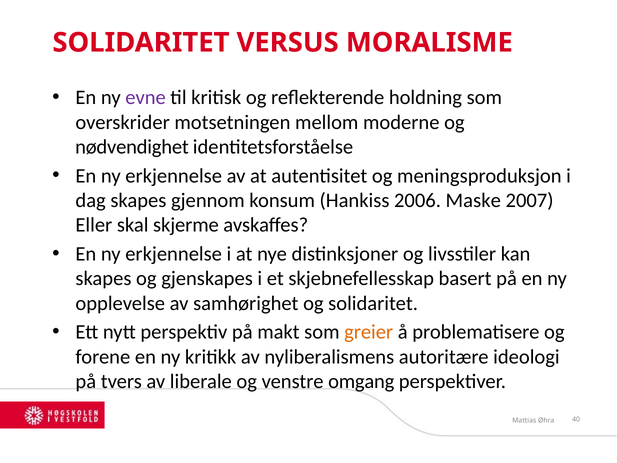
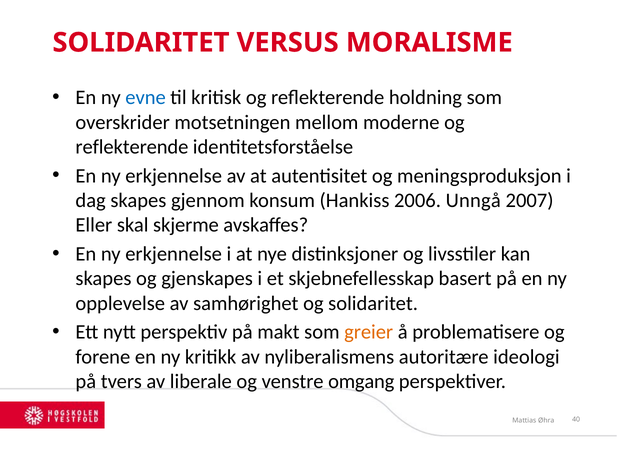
evne colour: purple -> blue (146, 98)
nødvendighet: nødvendighet -> reflekterende (132, 147)
Maske: Maske -> Unngå (473, 200)
